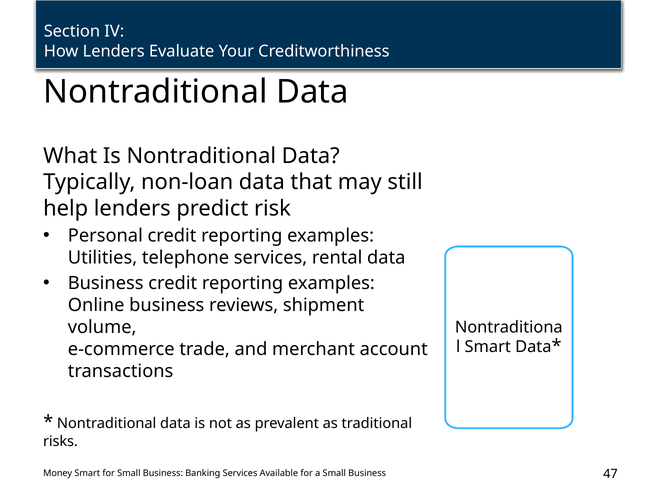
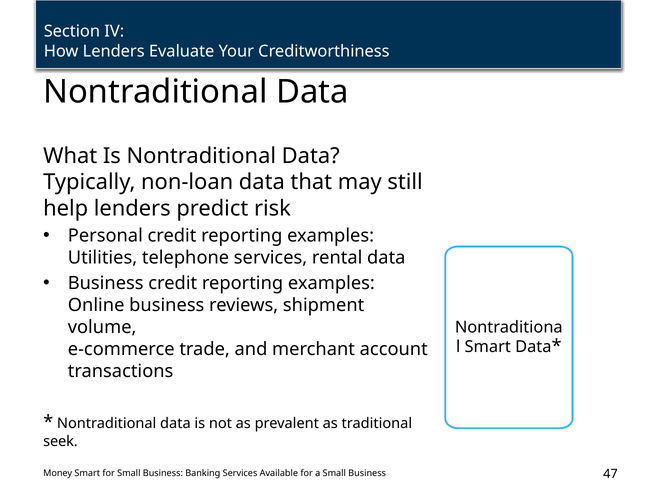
risks: risks -> seek (60, 441)
